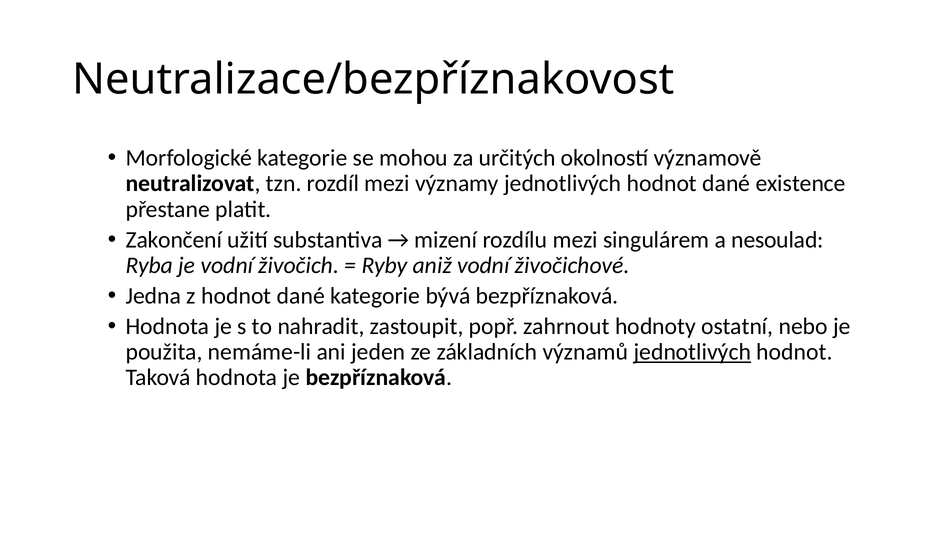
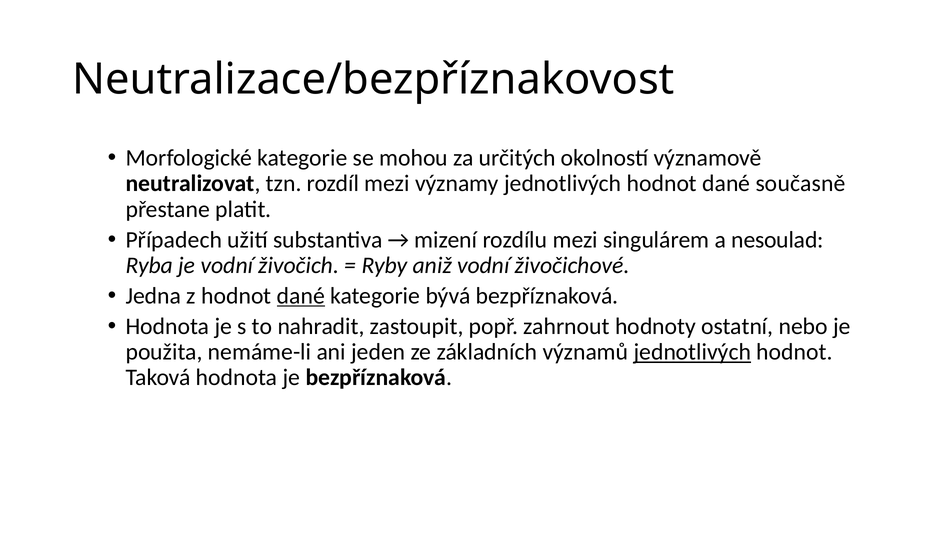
existence: existence -> současně (801, 184)
Zakončení: Zakončení -> Případech (174, 240)
dané underline: none -> present (301, 296)
